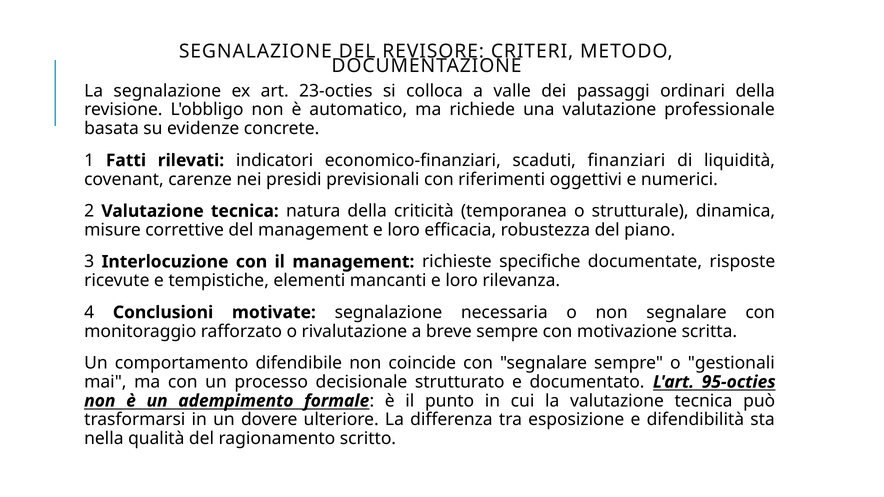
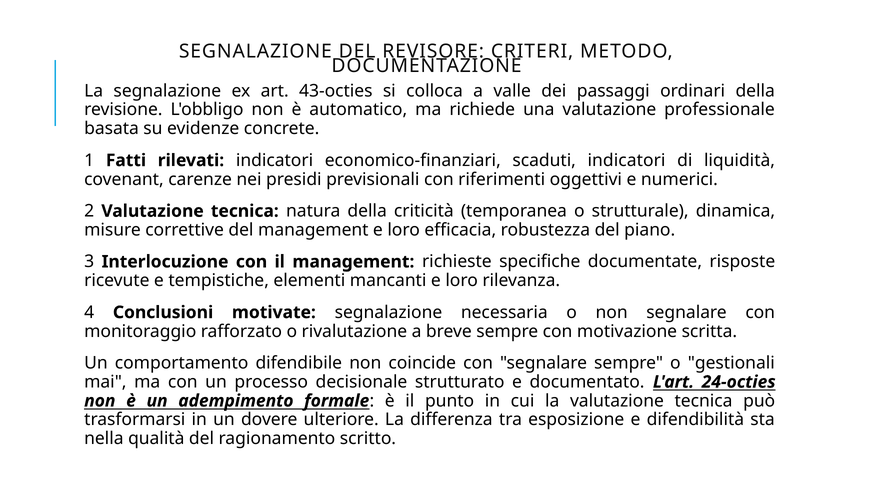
23-octies: 23-octies -> 43-octies (336, 91)
scaduti finanziari: finanziari -> indicatori (627, 160)
95-octies: 95-octies -> 24-octies (739, 382)
